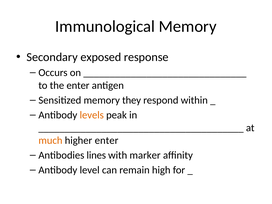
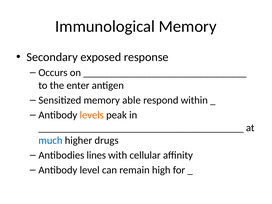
they: they -> able (132, 100)
much colour: orange -> blue (50, 140)
higher enter: enter -> drugs (107, 140)
marker: marker -> cellular (145, 155)
